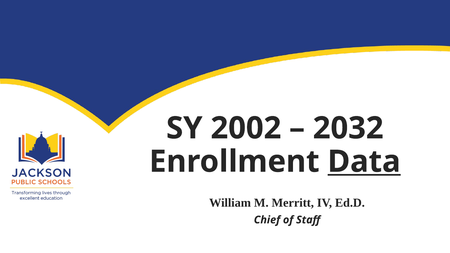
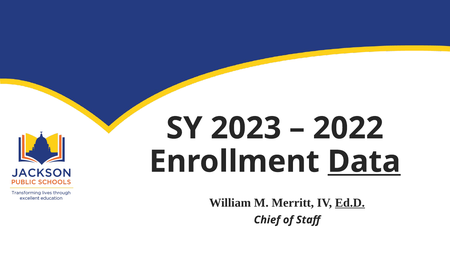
2002: 2002 -> 2023 (246, 128)
2032: 2032 -> 2022 (348, 128)
Ed.D underline: none -> present (350, 203)
